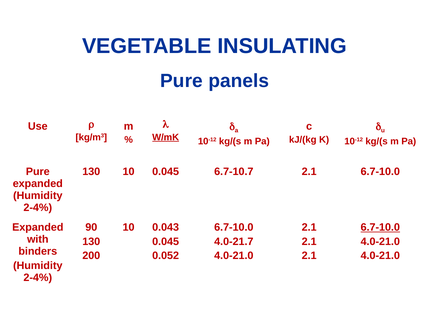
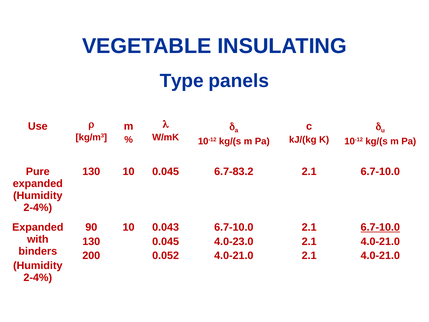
Pure: Pure -> Type (182, 81)
W/mK underline: present -> none (166, 137)
6.7-10.7: 6.7-10.7 -> 6.7-83.2 (234, 171)
4.0-21.7: 4.0-21.7 -> 4.0-23.0 (234, 241)
